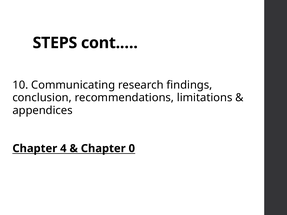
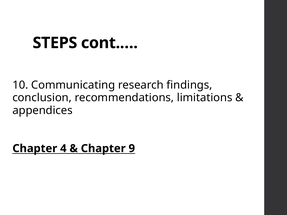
0: 0 -> 9 (132, 149)
